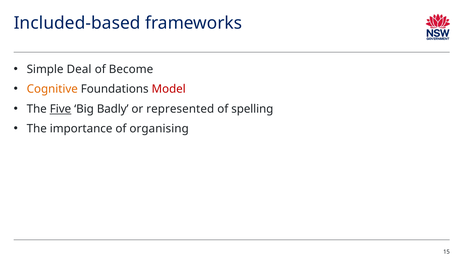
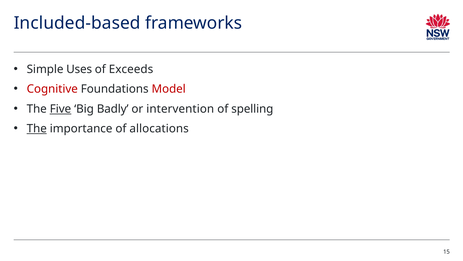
Deal: Deal -> Uses (79, 69)
Become: Become -> Exceeds (131, 69)
Cognitive colour: orange -> red (52, 89)
represented: represented -> intervention (180, 109)
The underline: none -> present (37, 128)
organising: organising -> allocations (159, 128)
